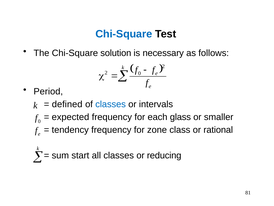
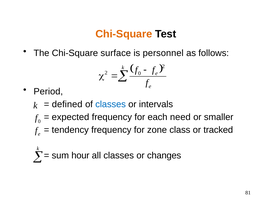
Chi-Square colour: blue -> orange (124, 34)
solution: solution -> surface (116, 53)
necessary: necessary -> personnel (163, 53)
glass: glass -> need (180, 117)
rational: rational -> tracked (218, 130)
start: start -> hour (80, 155)
reducing: reducing -> changes (164, 155)
